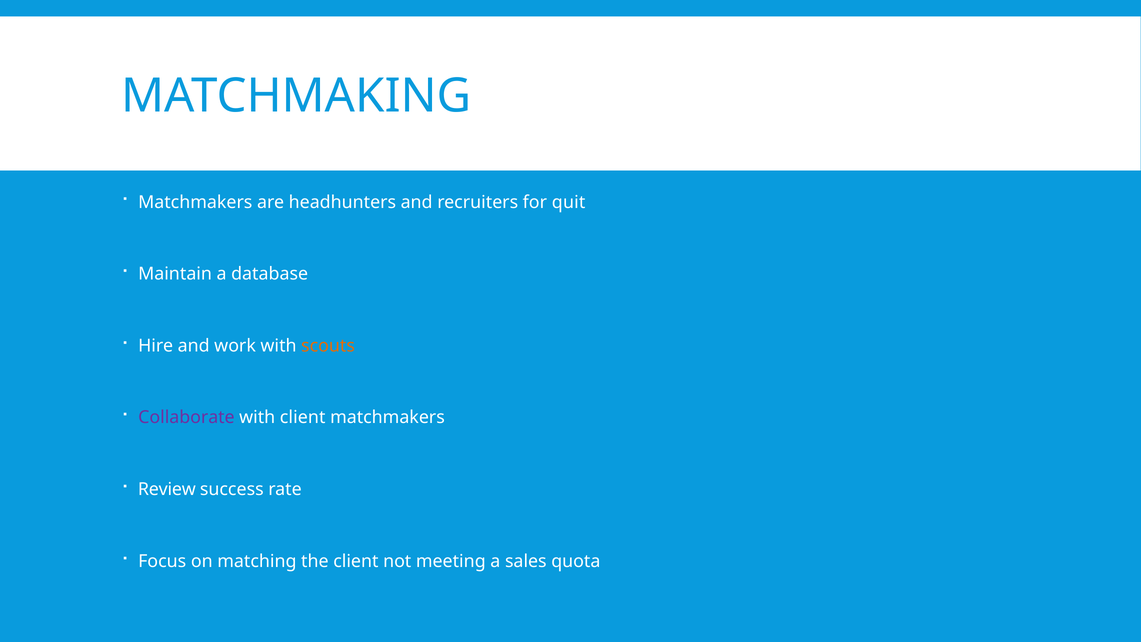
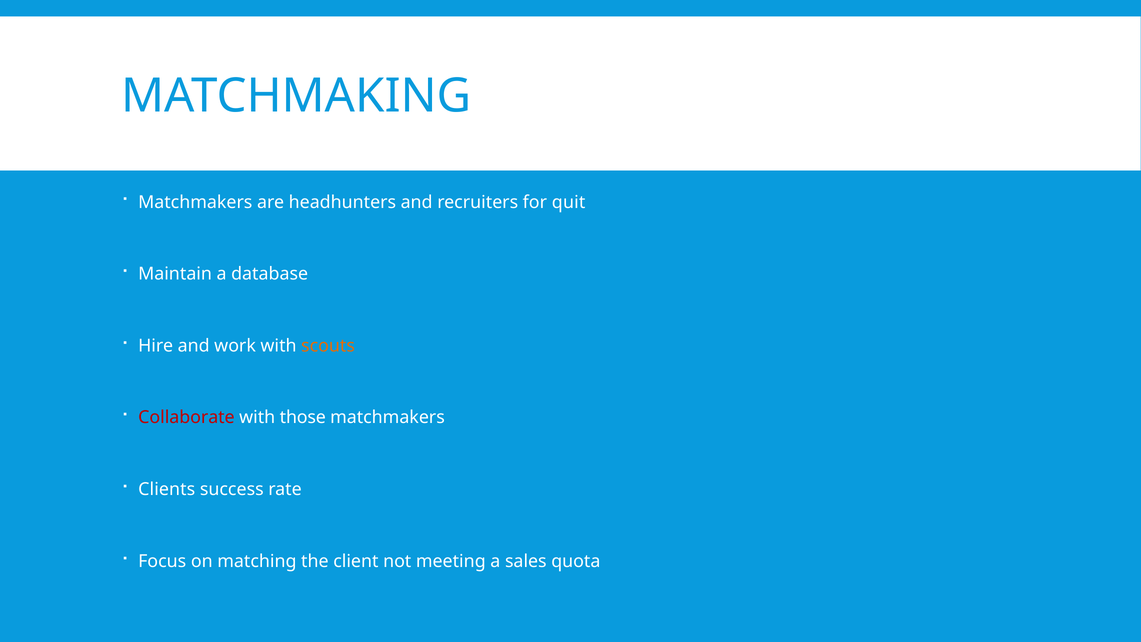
Collaborate colour: purple -> red (186, 417)
with client: client -> those (303, 417)
Review: Review -> Clients (167, 489)
